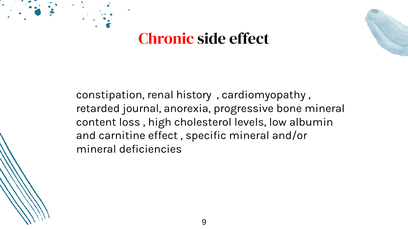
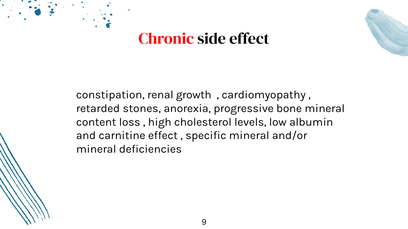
history: history -> growth (194, 95)
journal: journal -> stones (142, 109)
